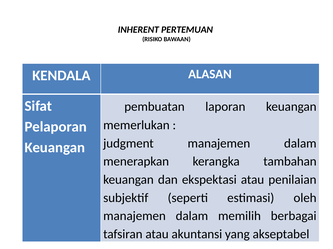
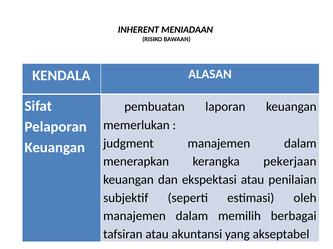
PERTEMUAN: PERTEMUAN -> MENIADAAN (187, 30)
tambahan: tambahan -> pekerjaan (290, 162)
